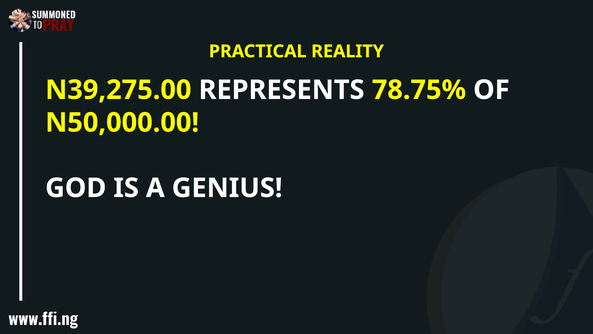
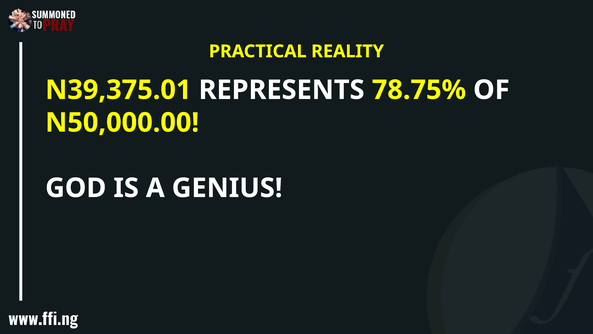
N39,275.00: N39,275.00 -> N39,375.01 (118, 90)
